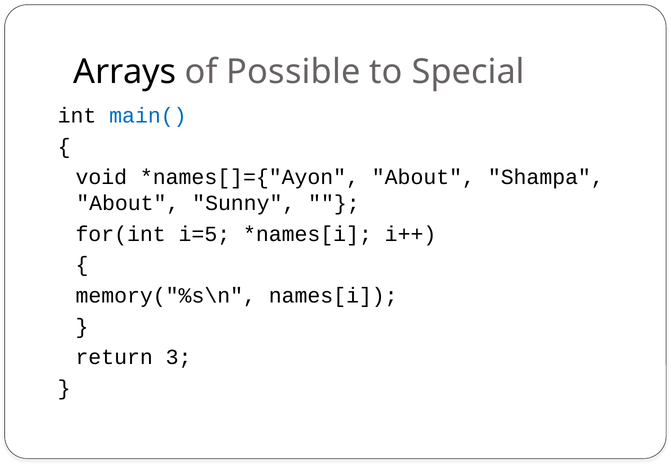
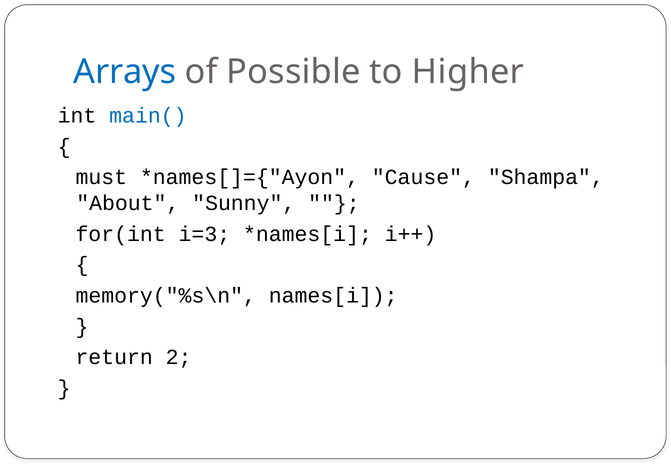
Arrays colour: black -> blue (125, 72)
Special: Special -> Higher (468, 72)
void: void -> must (101, 177)
About: About -> Cause (423, 177)
i=5: i=5 -> i=3 (204, 234)
3: 3 -> 2 (179, 357)
